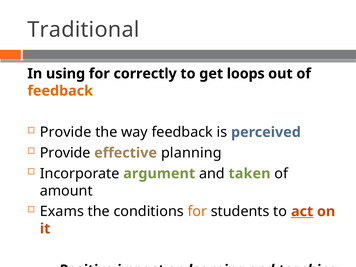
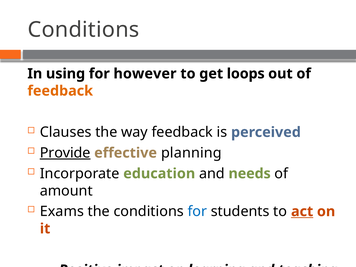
Traditional: Traditional -> Conditions (83, 30)
correctly: correctly -> however (145, 74)
Provide: Provide -> Clauses (66, 132)
Provide underline: none -> present (65, 153)
argument: argument -> education (159, 174)
taken: taken -> needs (250, 174)
for colour: orange -> blue (197, 211)
